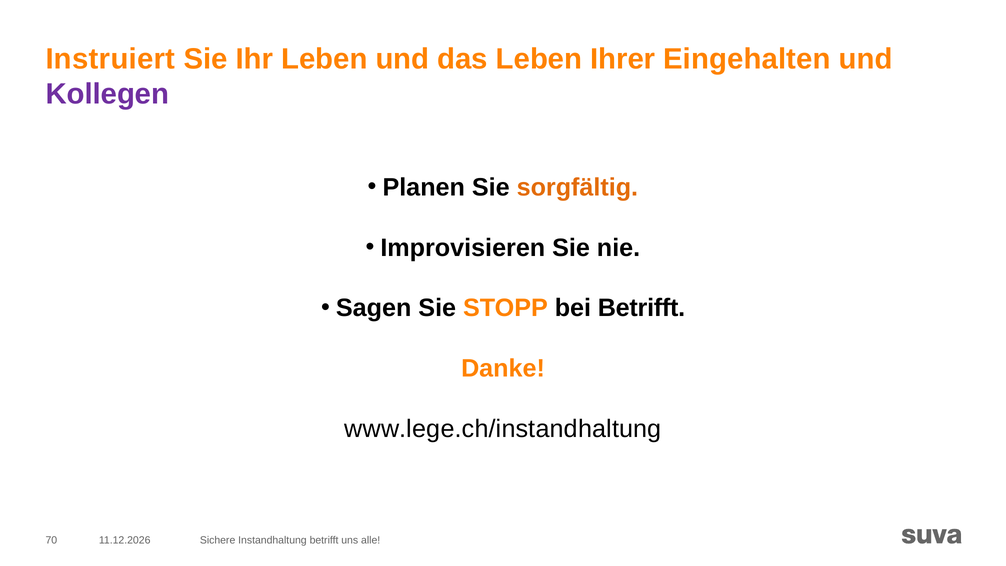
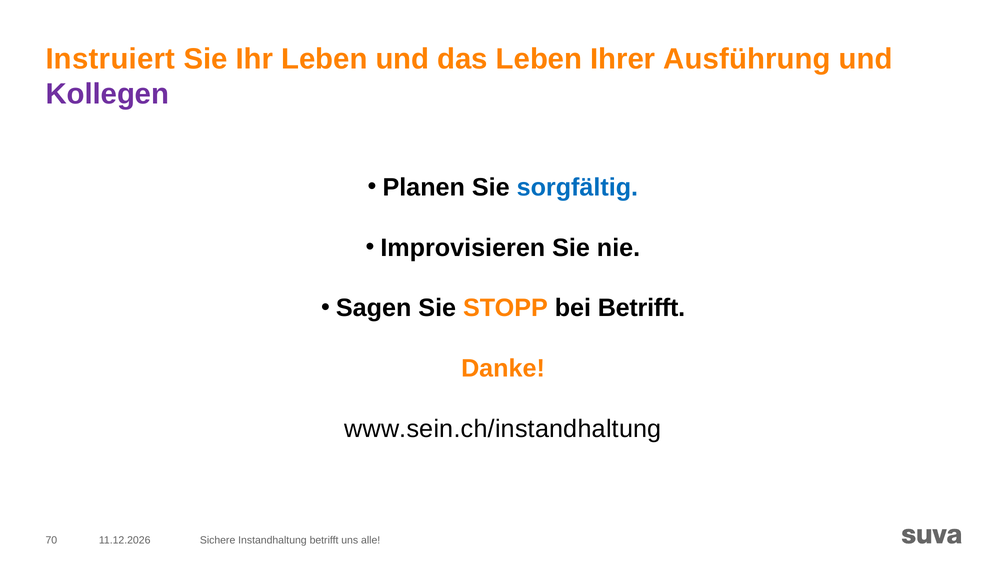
Eingehalten: Eingehalten -> Ausführung (747, 59)
sorgfältig colour: orange -> blue (577, 187)
www.lege.ch/instandhaltung: www.lege.ch/instandhaltung -> www.sein.ch/instandhaltung (503, 429)
